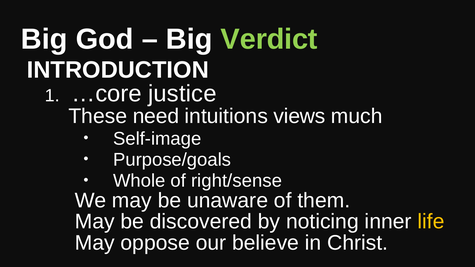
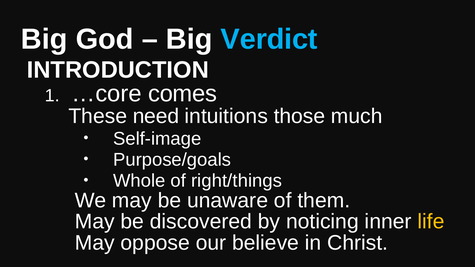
Verdict colour: light green -> light blue (269, 39)
justice: justice -> comes (183, 94)
views: views -> those (300, 116)
right/sense: right/sense -> right/things (237, 181)
